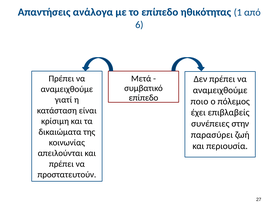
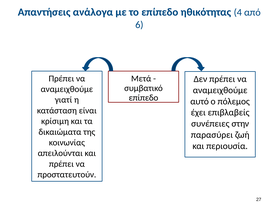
1: 1 -> 4 (238, 12)
ποιο: ποιο -> αυτό (200, 101)
